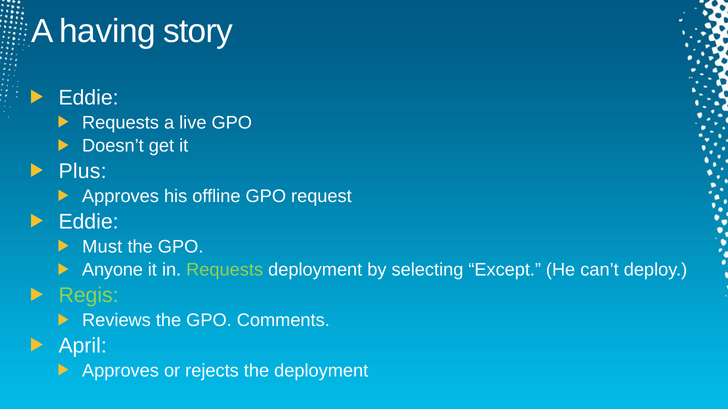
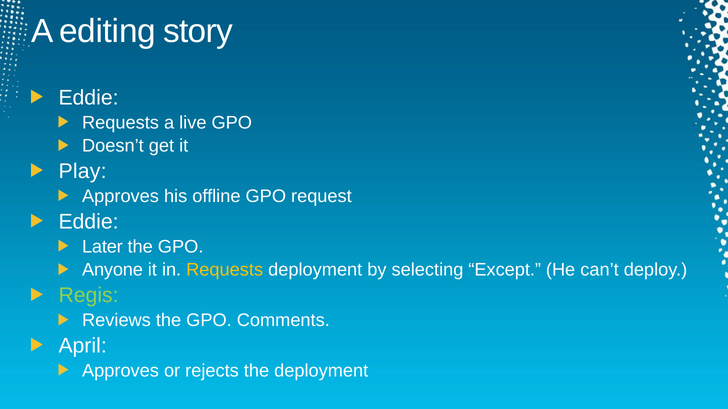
having: having -> editing (108, 31)
Plus: Plus -> Play (83, 172)
Must: Must -> Later (102, 247)
Requests colour: light green -> yellow (225, 270)
